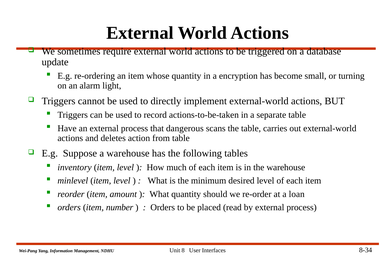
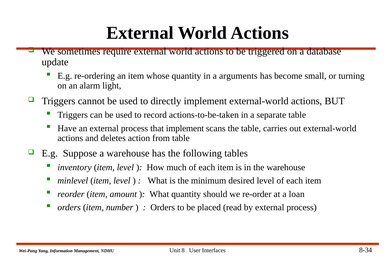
encryption: encryption -> arguments (238, 76)
that dangerous: dangerous -> implement (185, 129)
